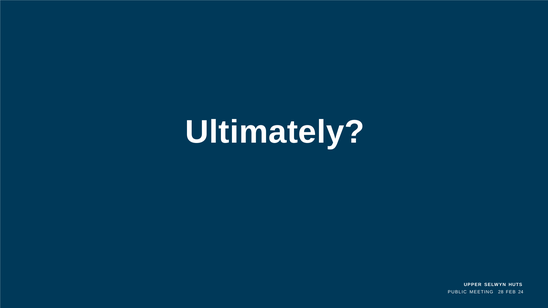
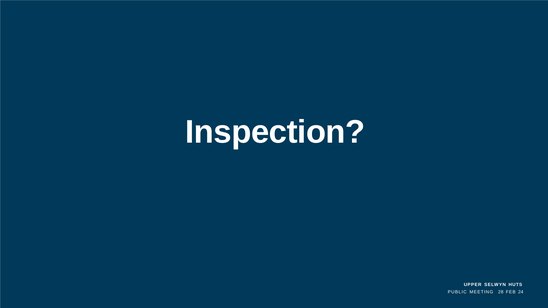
Ultimately: Ultimately -> Inspection (275, 132)
